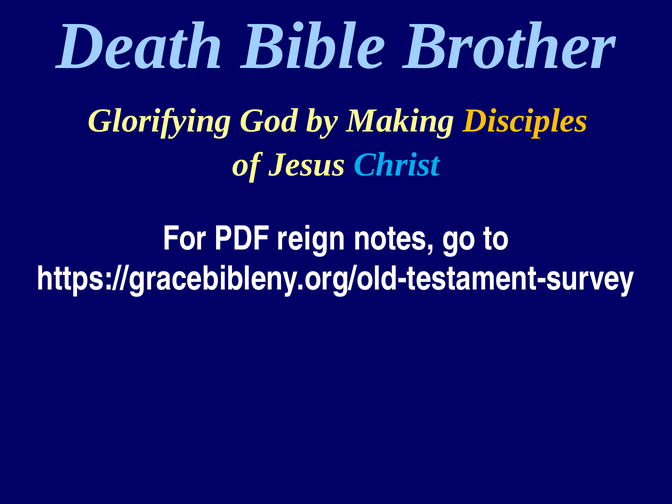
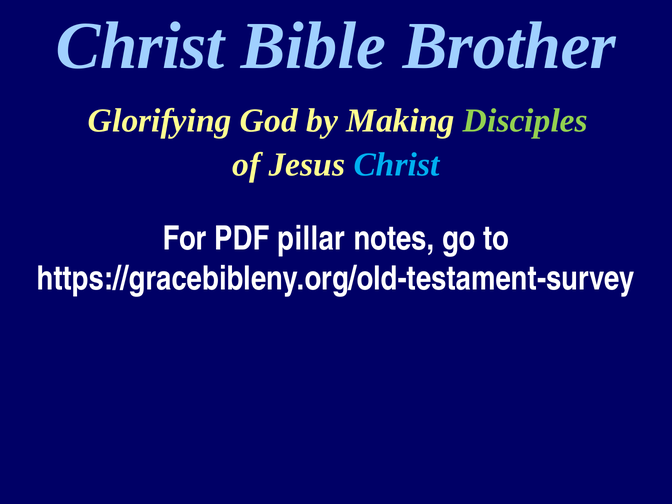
Death: Death -> Christ (140, 46)
Disciples colour: yellow -> light green (525, 121)
reign: reign -> pillar (311, 239)
